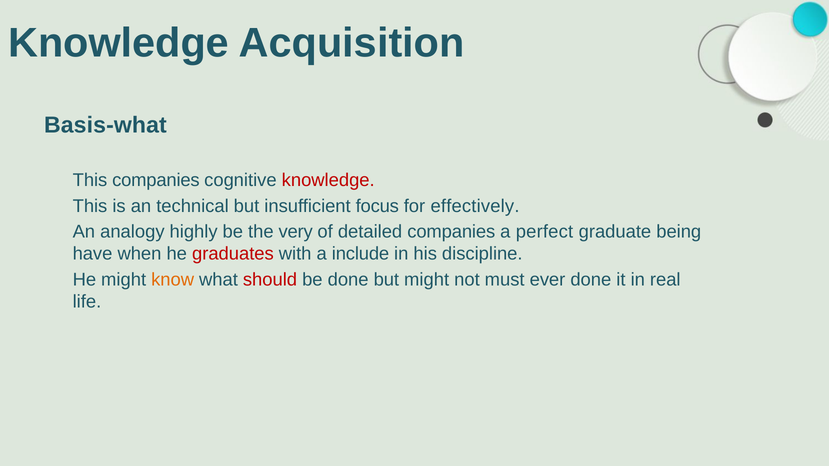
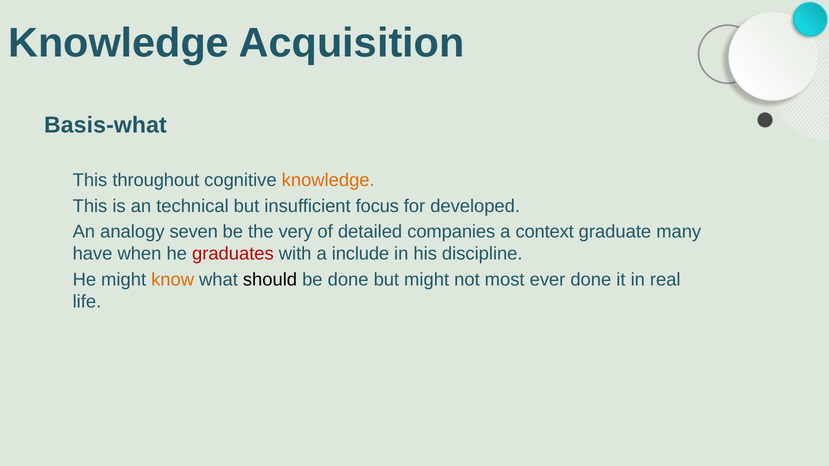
This companies: companies -> throughout (156, 180)
knowledge colour: red -> orange (328, 180)
effectively: effectively -> developed (475, 206)
highly: highly -> seven (194, 232)
perfect: perfect -> context (545, 232)
being: being -> many (679, 232)
should colour: red -> black (270, 280)
must: must -> most (505, 280)
